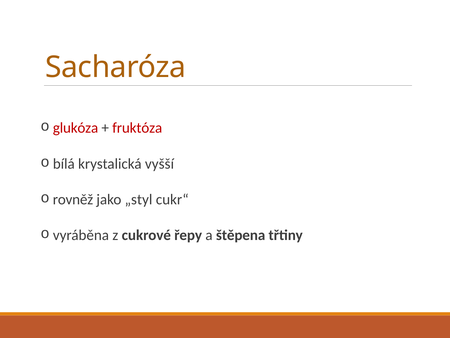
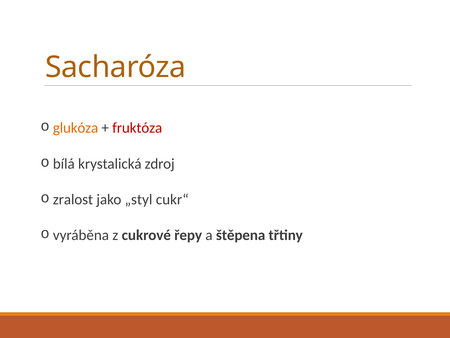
glukóza colour: red -> orange (76, 128)
vyšší: vyšší -> zdroj (160, 163)
rovněž: rovněž -> zralost (73, 199)
